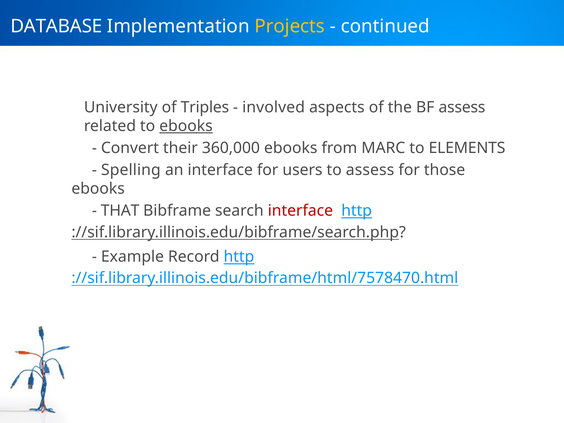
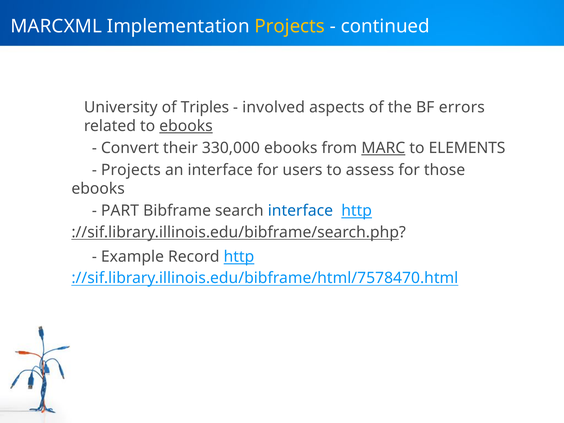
DATABASE: DATABASE -> MARCXML (56, 26)
BF assess: assess -> errors (462, 107)
360,000: 360,000 -> 330,000 (231, 148)
MARC underline: none -> present (383, 148)
Spelling: Spelling -> Projects (131, 170)
THAT: THAT -> PART (120, 211)
interface colour: red -> blue (300, 211)
